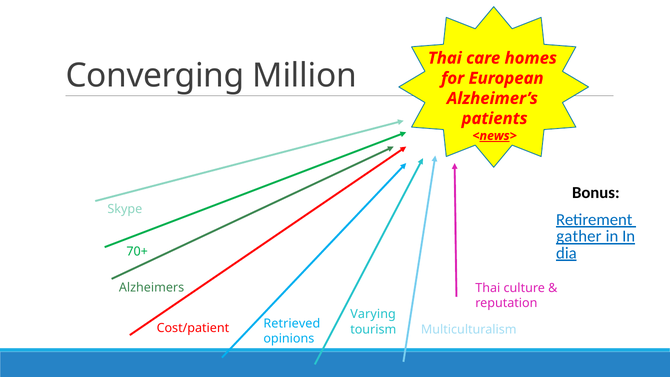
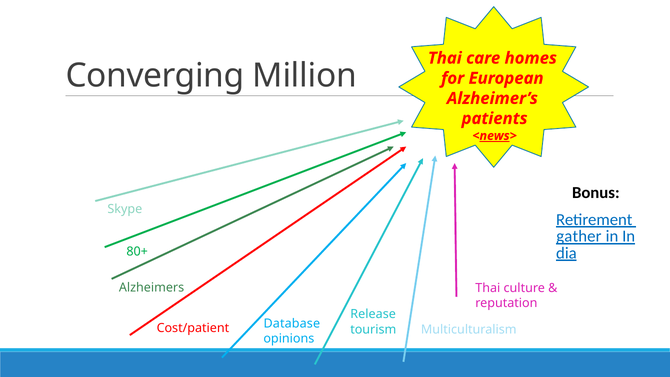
70+: 70+ -> 80+ (137, 252)
Varying: Varying -> Release (373, 314)
Retrieved: Retrieved -> Database (292, 324)
